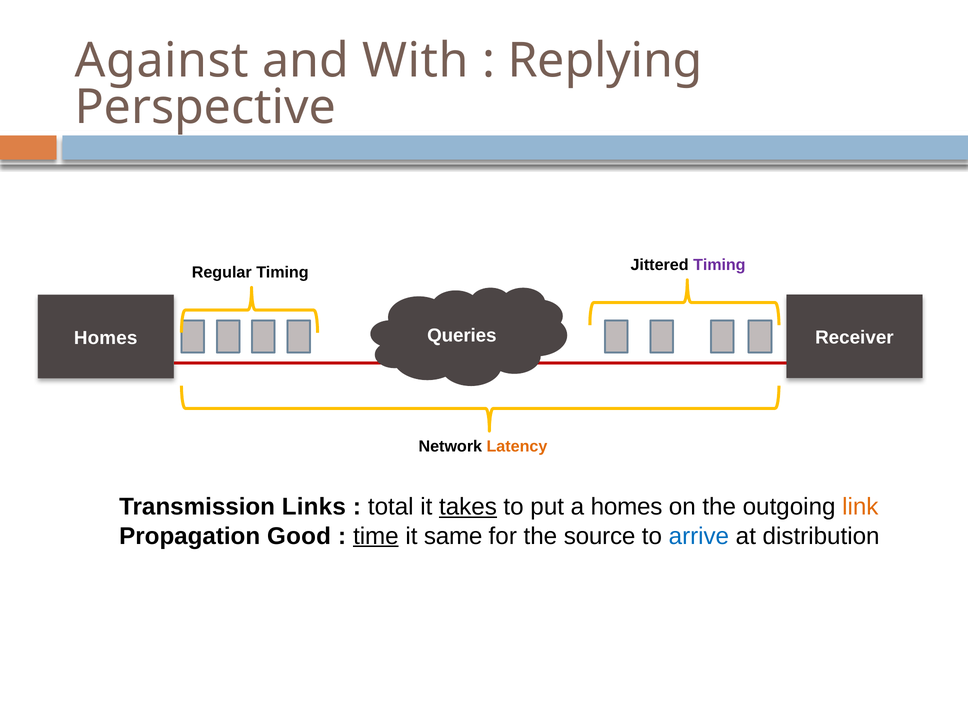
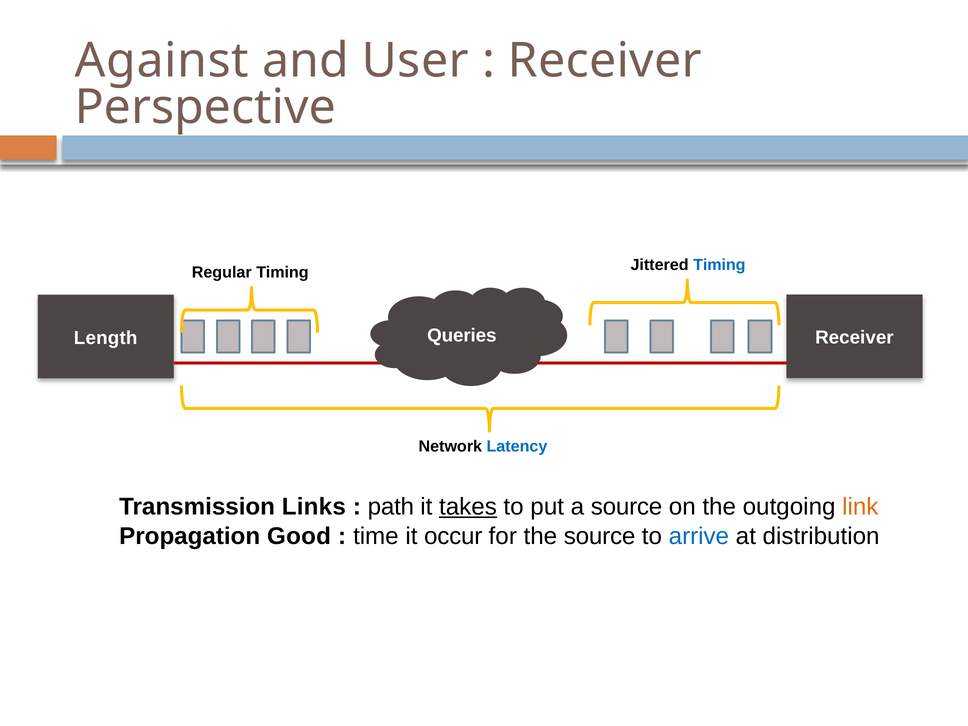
With: With -> User (415, 61)
Replying: Replying -> Receiver (605, 61)
Timing colour: purple -> blue (719, 265)
Homes: Homes -> Length (106, 338)
Latency colour: orange -> blue (517, 447)
total: total -> path (391, 507)
a homes: homes -> source (627, 507)
time underline: present -> none (376, 536)
same: same -> occur (453, 536)
